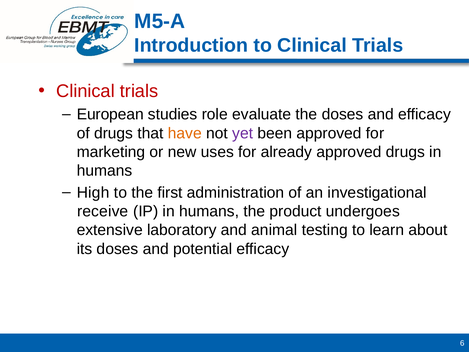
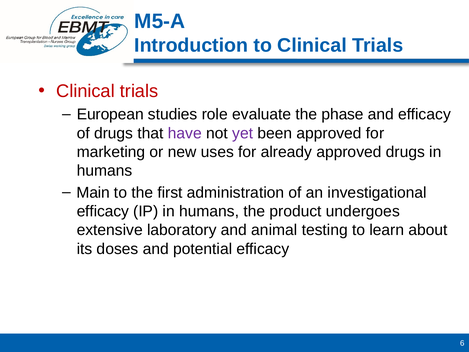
the doses: doses -> phase (343, 114)
have colour: orange -> purple (185, 133)
High: High -> Main (93, 192)
receive: receive -> efficacy (103, 211)
